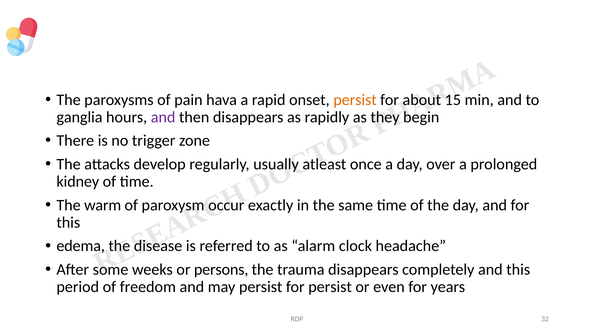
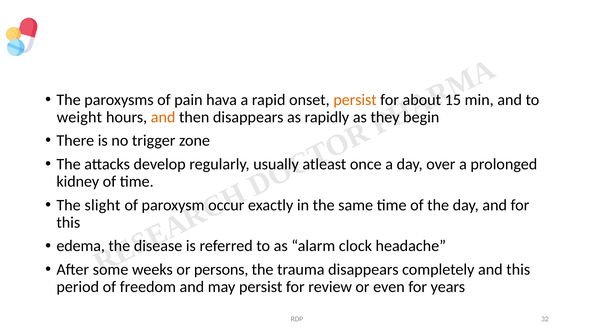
ganglia: ganglia -> weight (79, 117)
and colour: purple -> orange (163, 117)
warm: warm -> slight (102, 205)
for persist: persist -> review (330, 287)
